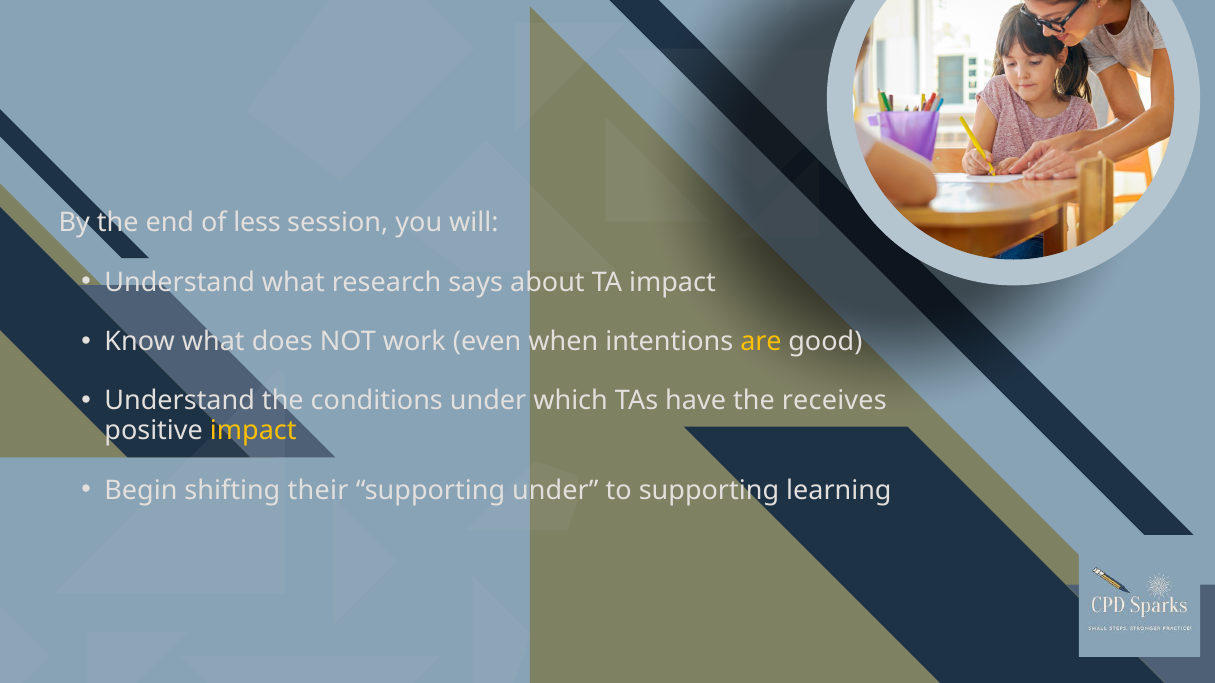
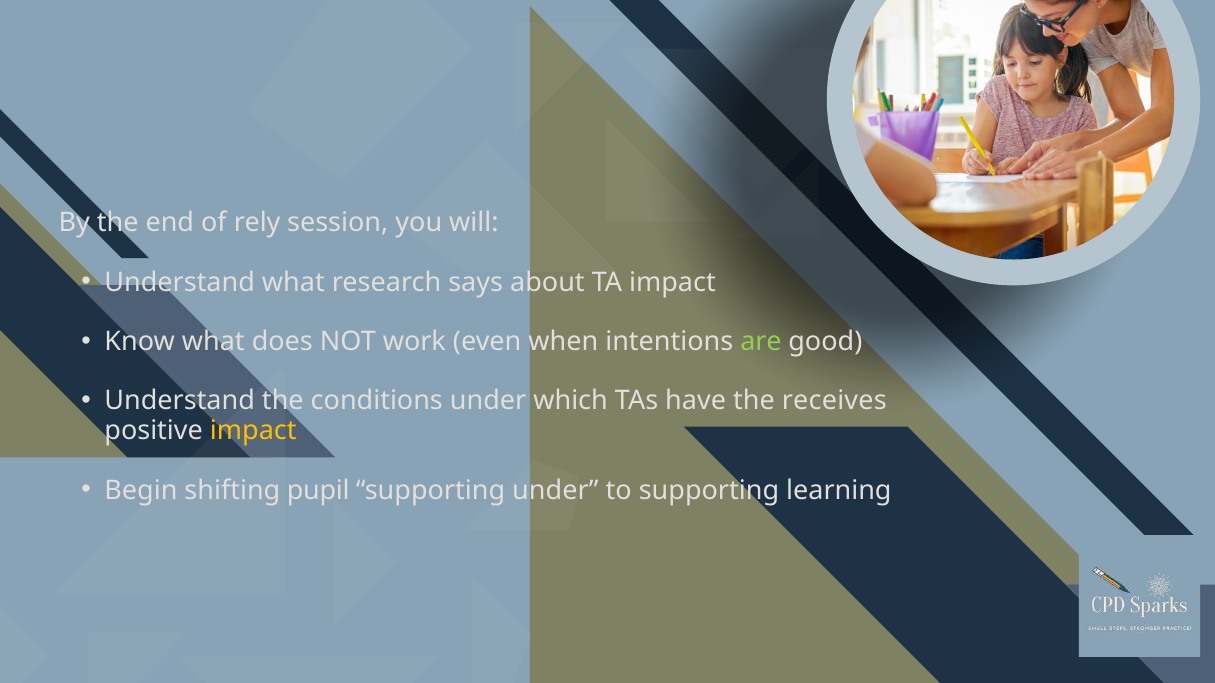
less: less -> rely (257, 223)
are colour: yellow -> light green (761, 342)
their: their -> pupil (318, 490)
